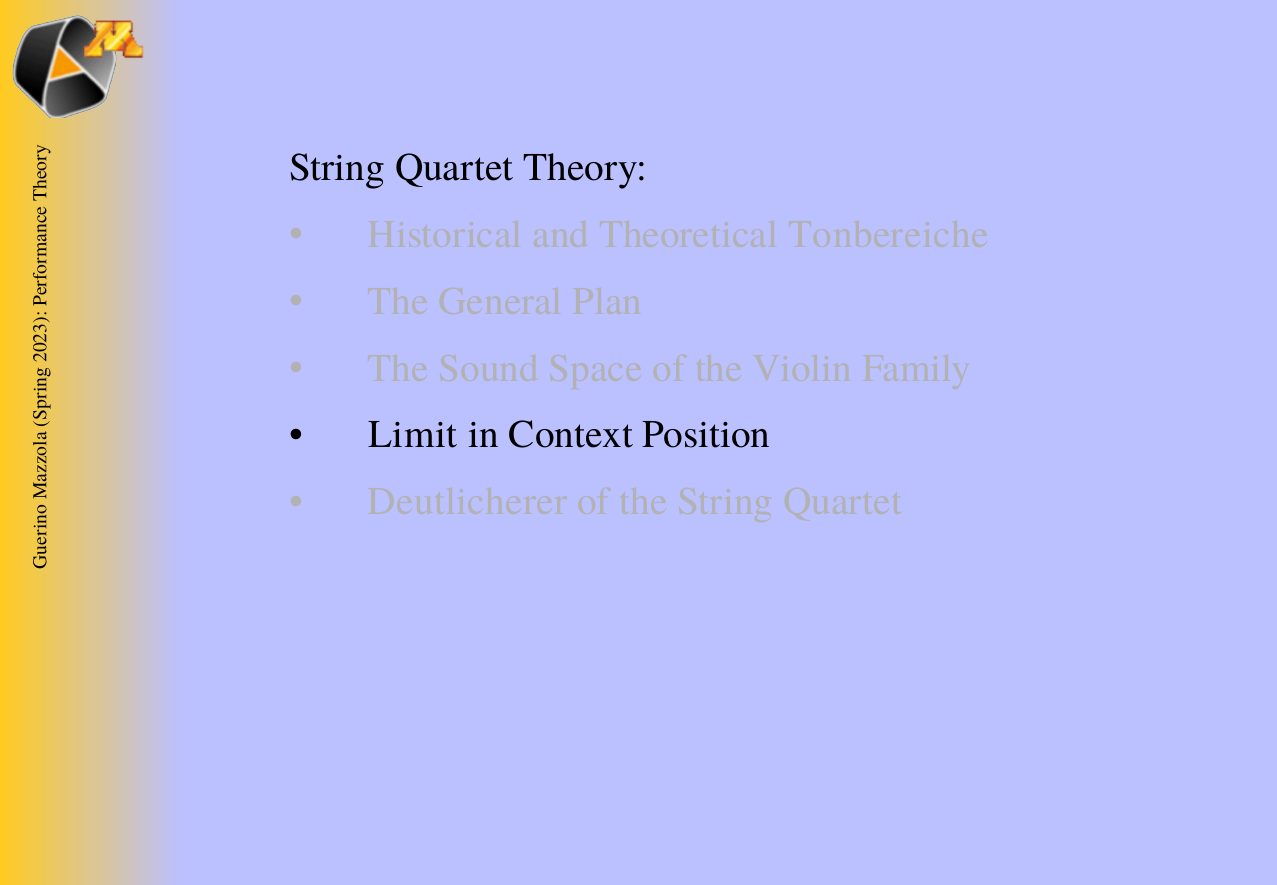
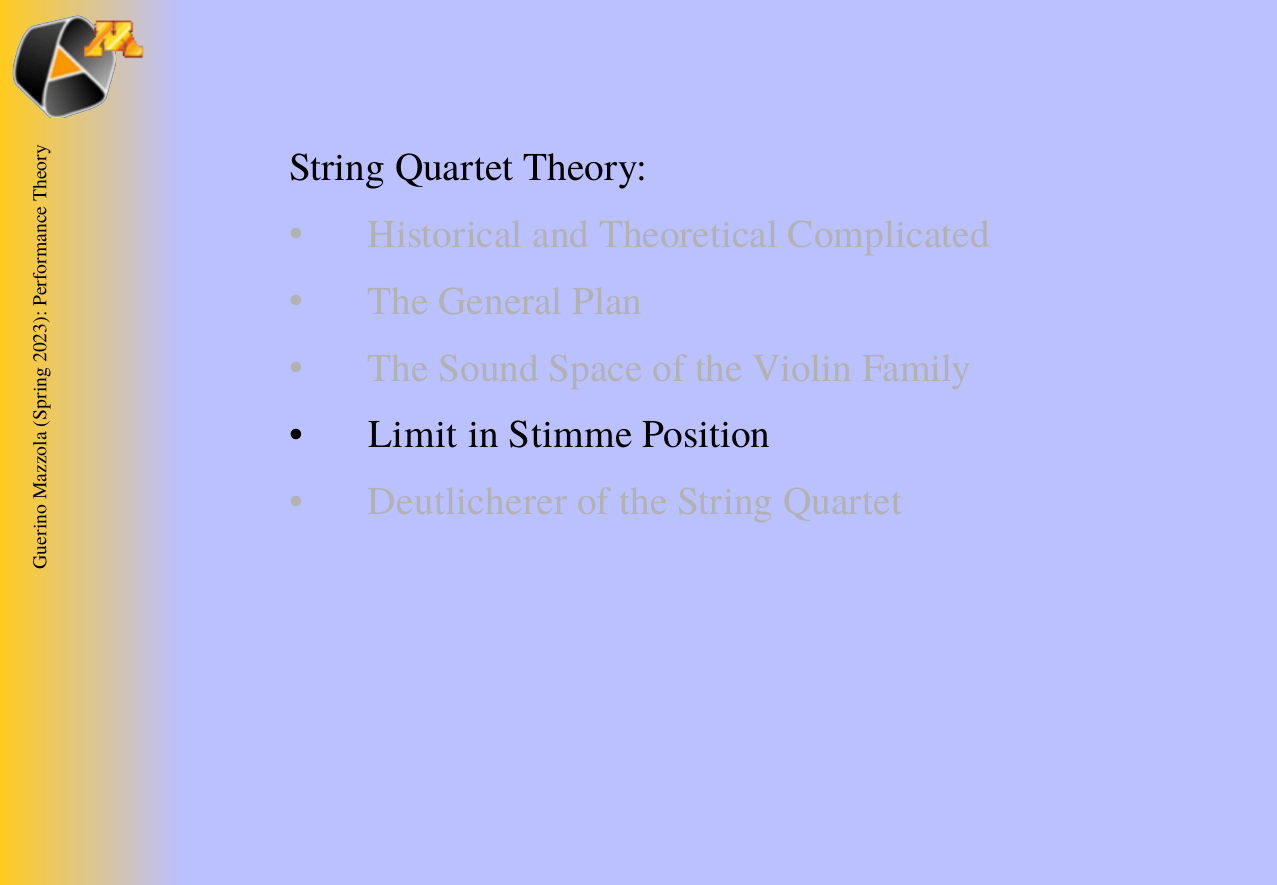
Tonbereiche: Tonbereiche -> Complicated (889, 234)
Context: Context -> Stimme (571, 435)
